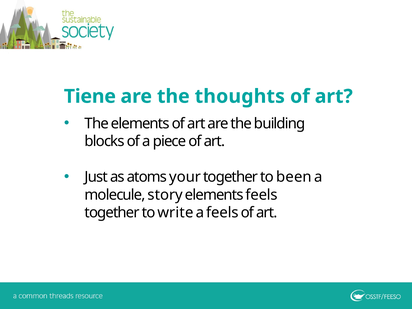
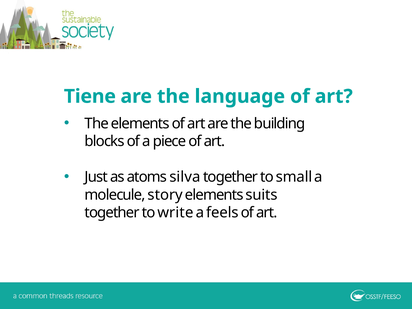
thoughts: thoughts -> language (240, 96)
your: your -> silva (185, 177)
been: been -> small (294, 177)
elements feels: feels -> suits (262, 195)
